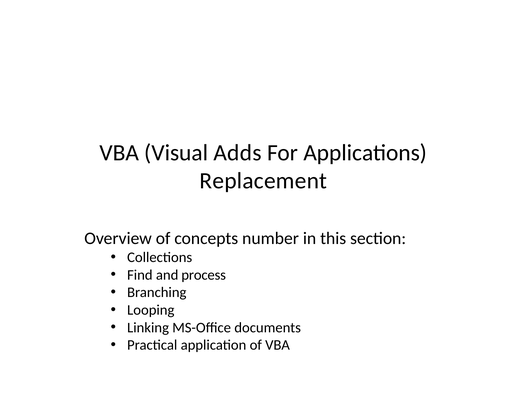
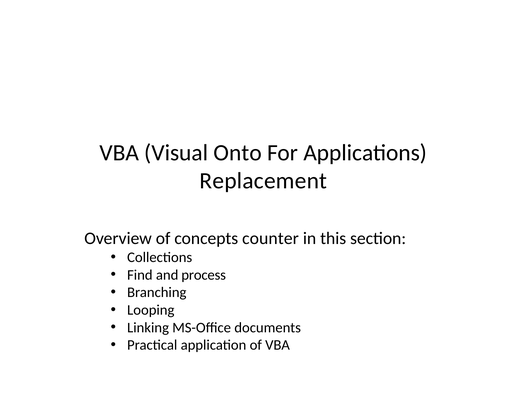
Adds: Adds -> Onto (238, 153)
number: number -> counter (270, 238)
